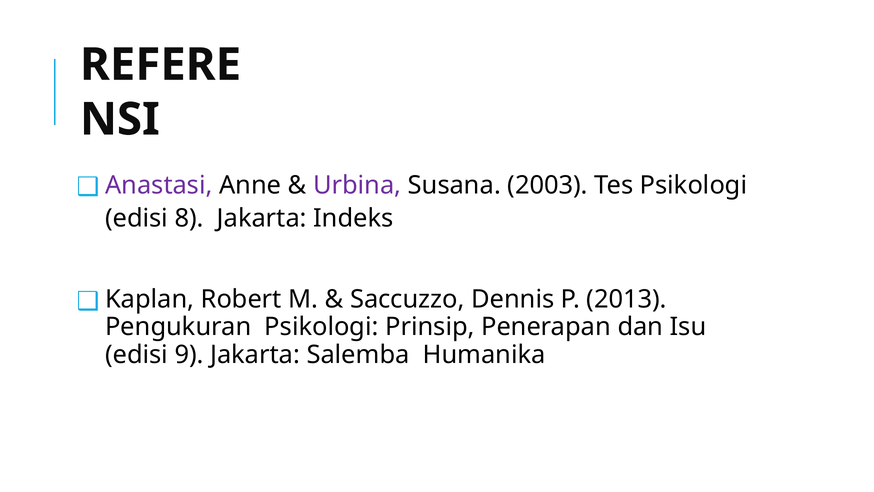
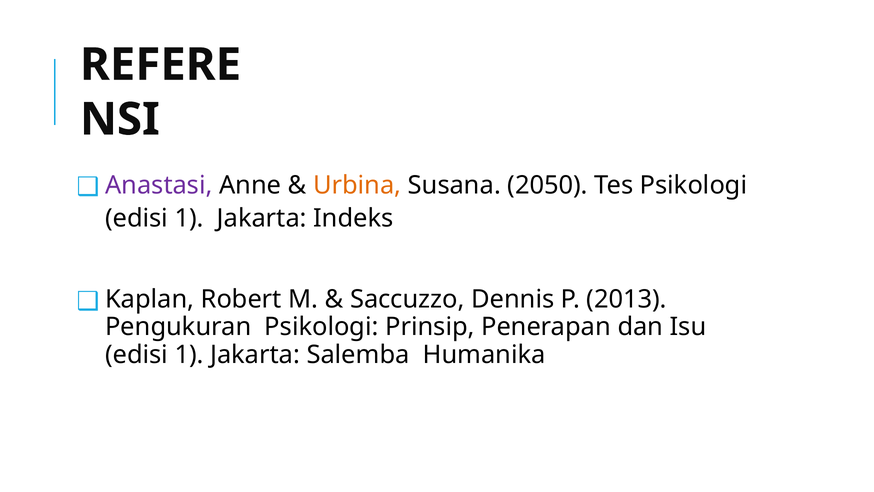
Urbina colour: purple -> orange (357, 185)
2003: 2003 -> 2050 (548, 185)
8: 8 -> 1 (189, 218)
9: 9 -> 1 (189, 354)
